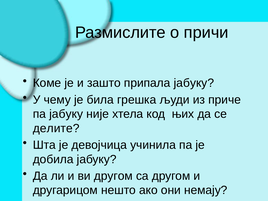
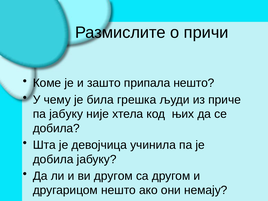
припала јабуку: јабуку -> нешто (194, 83)
делите: делите -> добила (56, 128)
